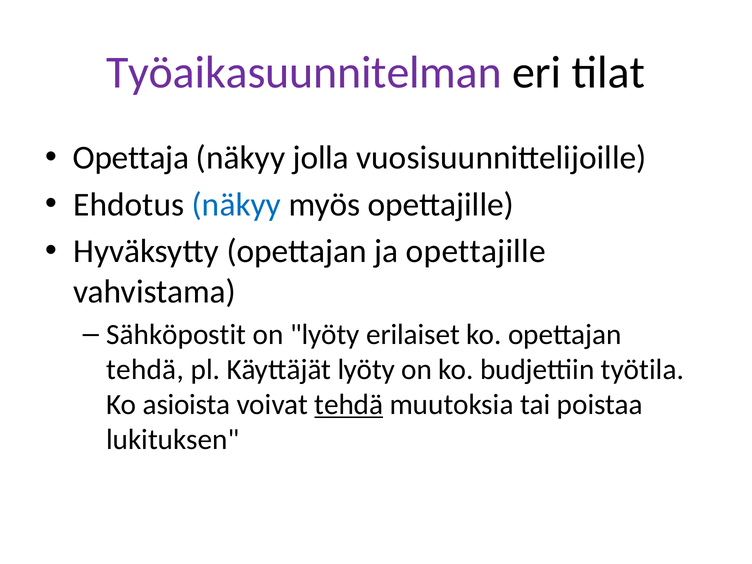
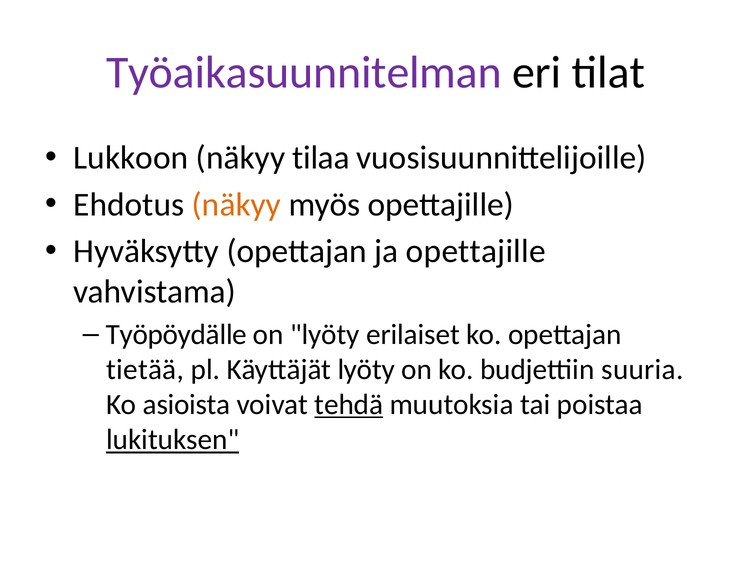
Opettaja: Opettaja -> Lukkoon (131, 158)
jolla: jolla -> tilaa (321, 158)
näkyy colour: blue -> orange (236, 205)
Sähköpostit: Sähköpostit -> Työpöydälle (176, 335)
tehdä: tehdä -> tietää (145, 370)
työtila: työtila -> suuria (642, 370)
lukituksen underline: none -> present (173, 440)
